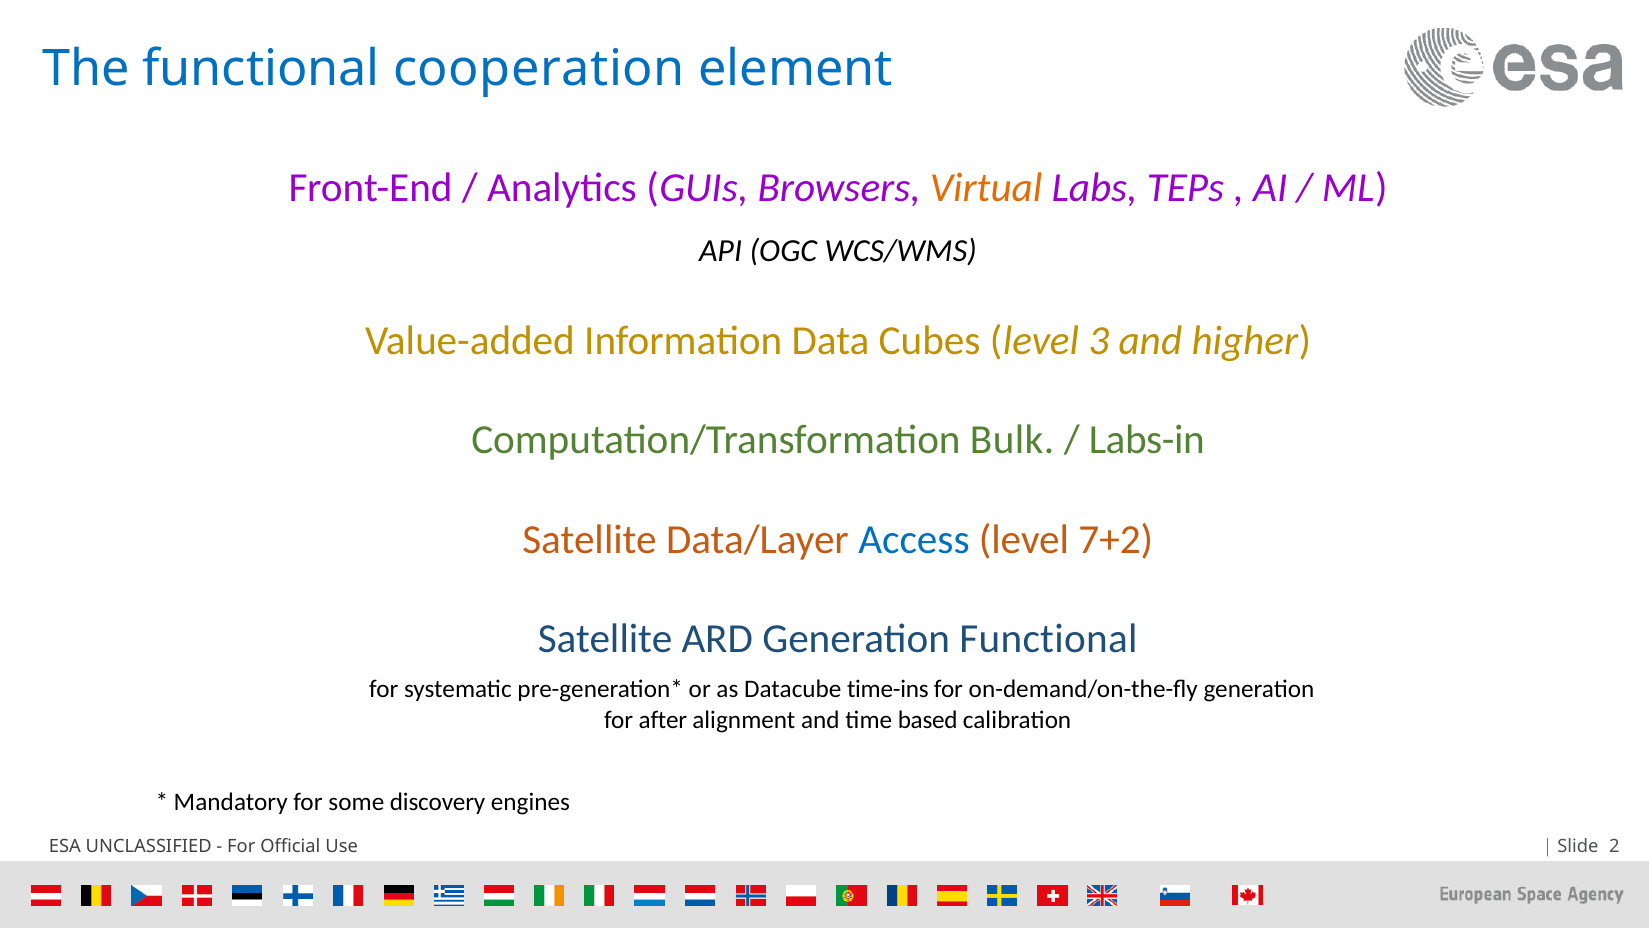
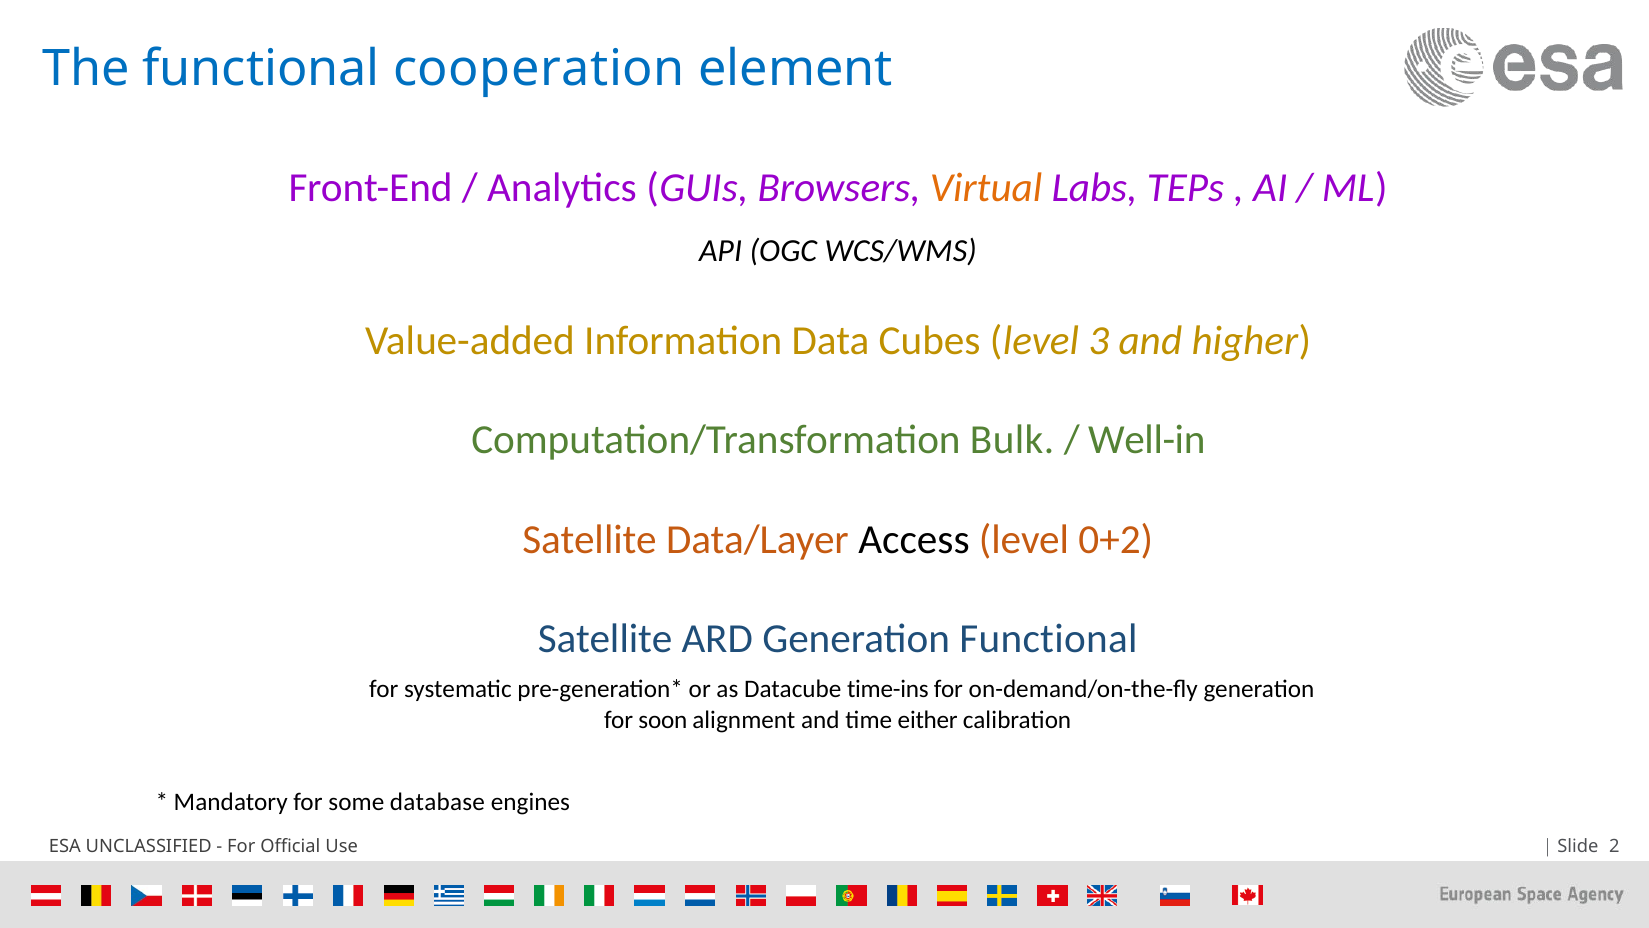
Labs-in: Labs-in -> Well-in (1147, 440)
Access colour: blue -> black (914, 539)
7+2: 7+2 -> 0+2 (1116, 539)
after: after -> soon (663, 719)
based: based -> either (928, 719)
discovery: discovery -> database (437, 802)
